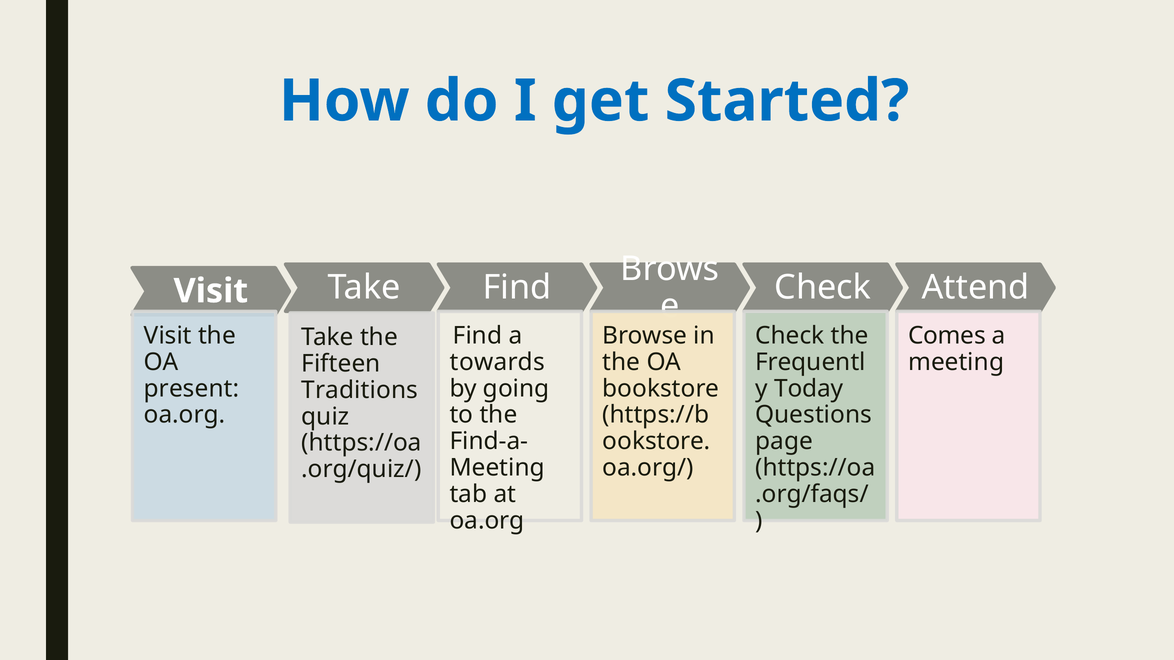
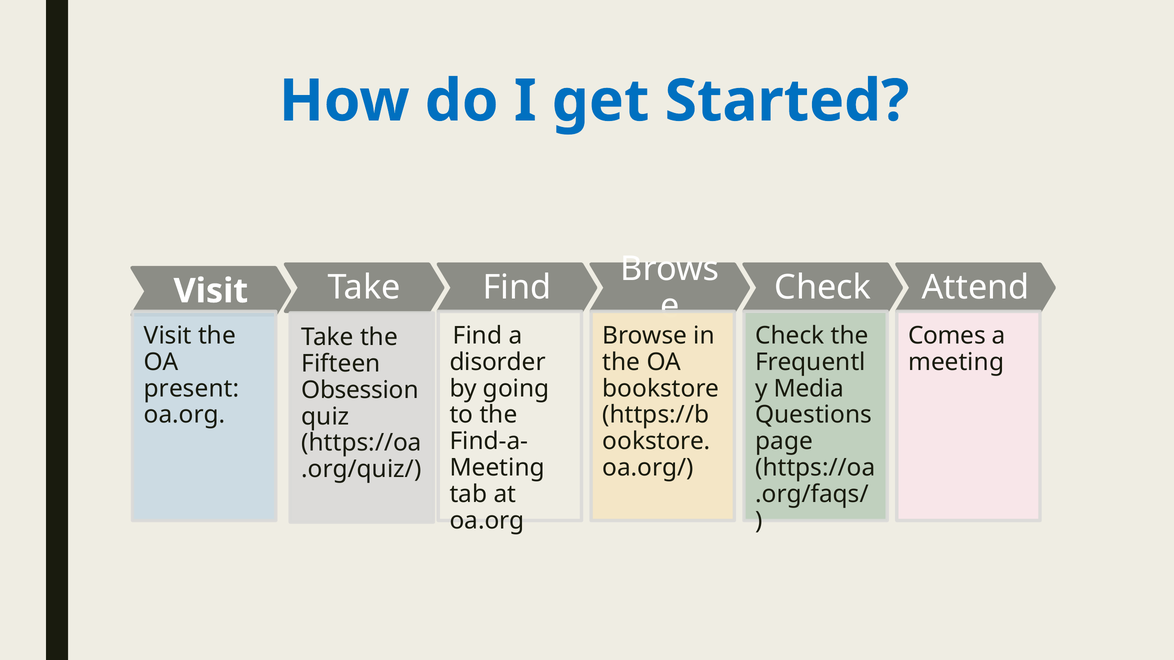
towards: towards -> disorder (498, 362)
Today: Today -> Media (809, 389)
Traditions: Traditions -> Obsession (360, 390)
